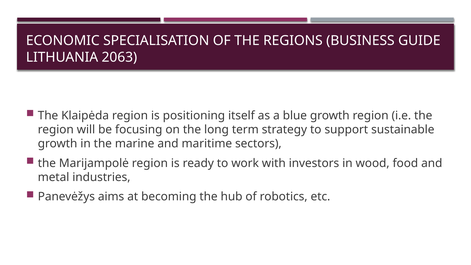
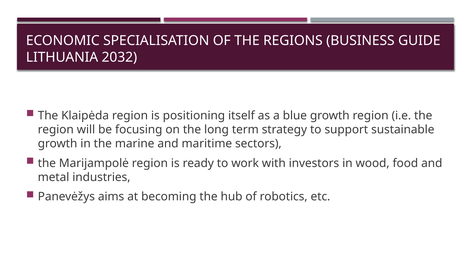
2063: 2063 -> 2032 (119, 57)
